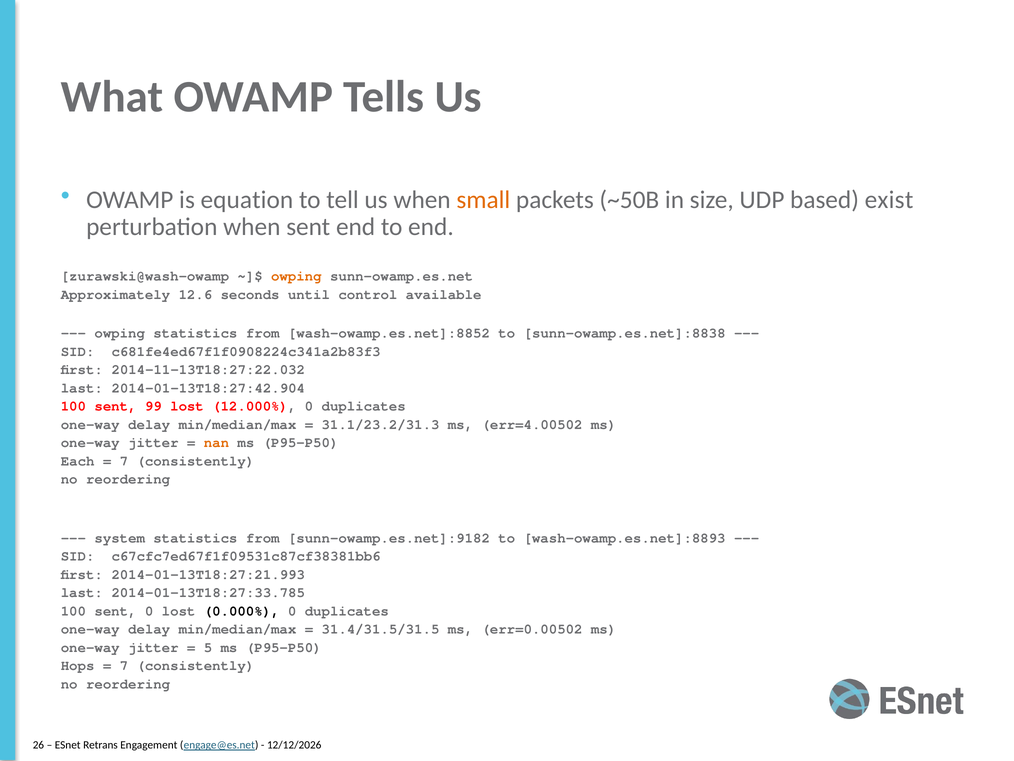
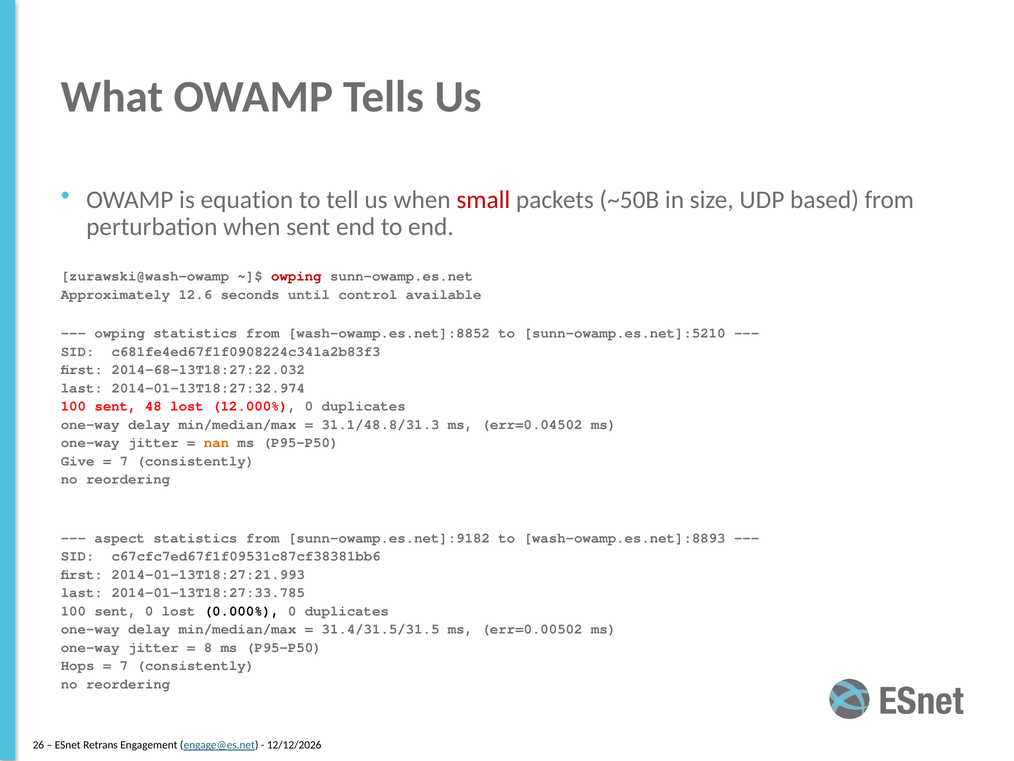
small colour: orange -> red (483, 200)
based exist: exist -> from (889, 200)
owping colour: orange -> red (296, 276)
sunn-owamp.es.net]:8838: sunn-owamp.es.net]:8838 -> sunn-owamp.es.net]:5210 (625, 333)
2014-11-13T18:27:22.032: 2014-11-13T18:27:22.032 -> 2014-68-13T18:27:22.032 (208, 369)
2014-01-13T18:27:42.904: 2014-01-13T18:27:42.904 -> 2014-01-13T18:27:32.974 (208, 388)
99: 99 -> 48 (153, 406)
31.1/23.2/31.3: 31.1/23.2/31.3 -> 31.1/48.8/31.3 (381, 424)
err=4.00502: err=4.00502 -> err=0.04502 (532, 424)
Each: Each -> Give (78, 461)
system: system -> aspect (120, 538)
5: 5 -> 8 (208, 647)
